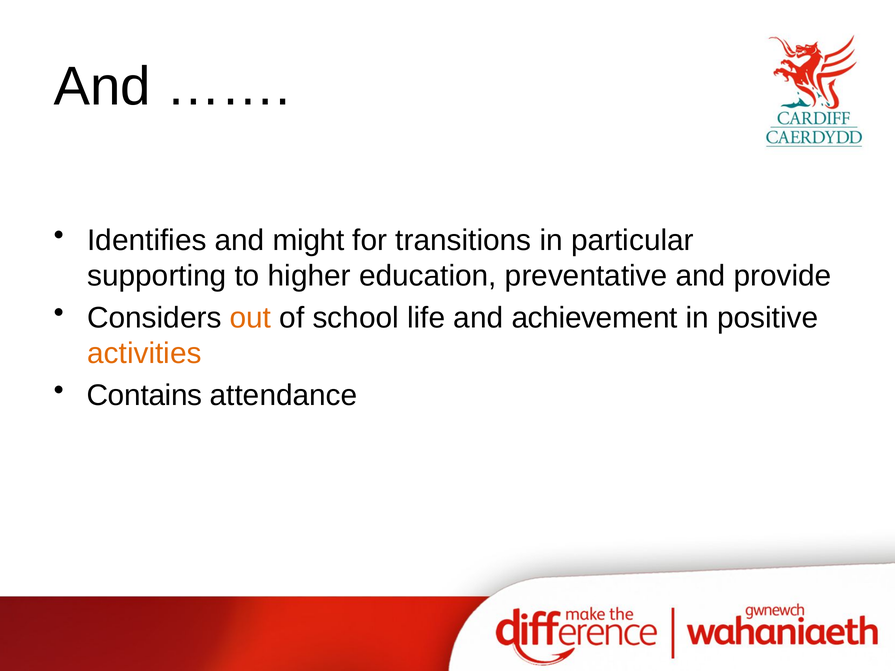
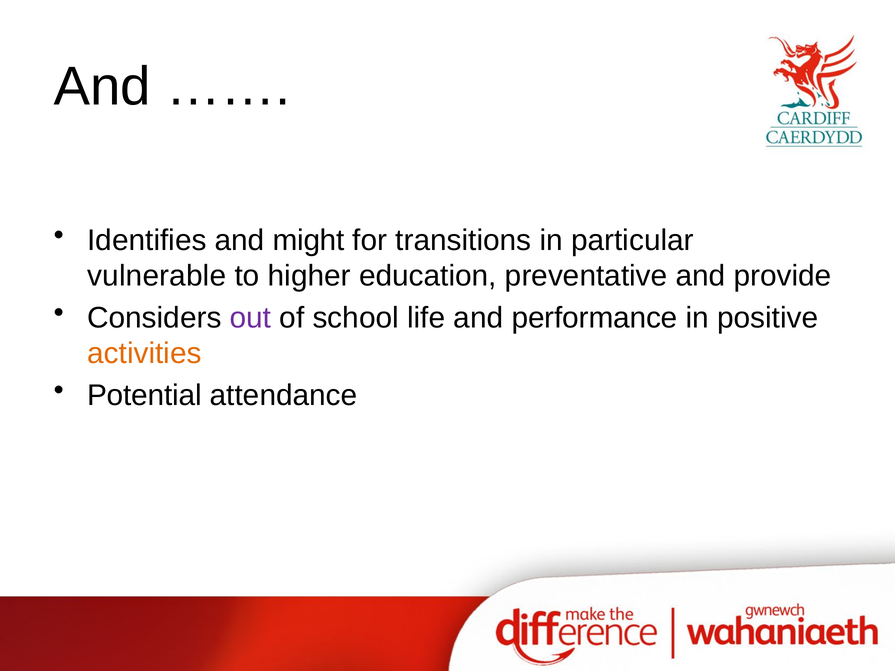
supporting: supporting -> vulnerable (157, 276)
out colour: orange -> purple (250, 318)
achievement: achievement -> performance (595, 318)
Contains: Contains -> Potential (145, 395)
